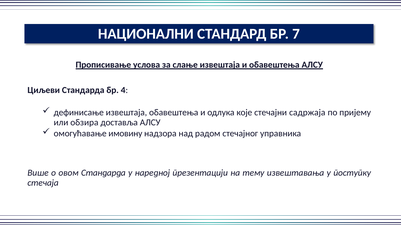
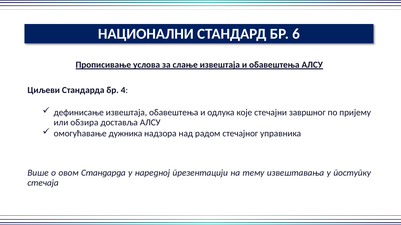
БР 7: 7 -> 6 (296, 34)
садржаја: садржаја -> завршног (307, 113)
имовину: имовину -> дужника (125, 134)
